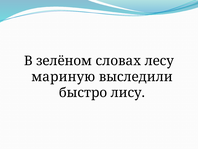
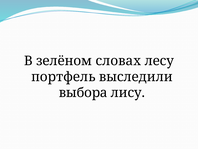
мариную: мариную -> портфель (63, 77)
быстро: быстро -> выбора (83, 92)
